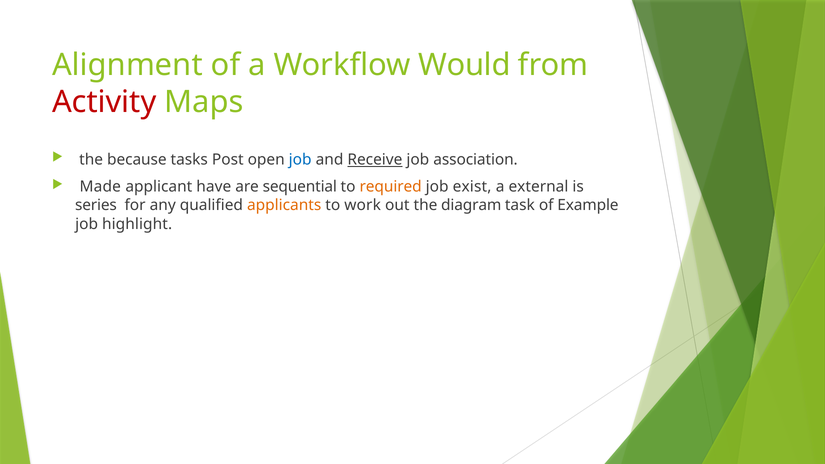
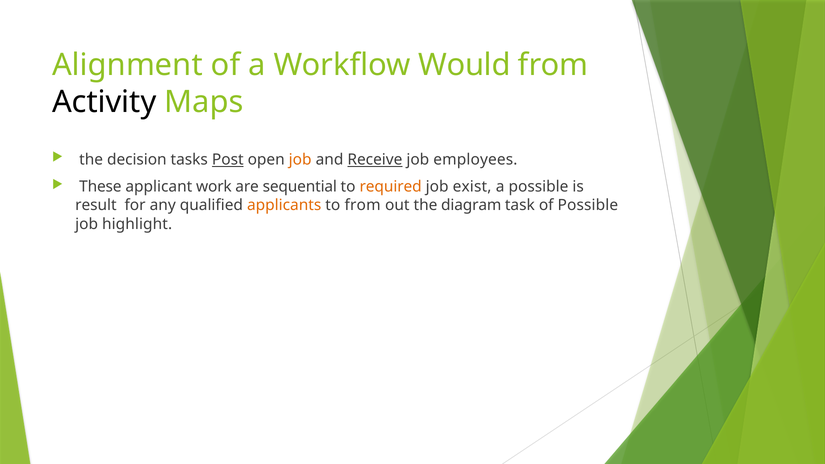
Activity colour: red -> black (104, 102)
because: because -> decision (137, 160)
Post underline: none -> present (228, 160)
job colour: blue -> orange (300, 160)
association: association -> employees (475, 160)
Made: Made -> These (100, 187)
have: have -> work (214, 187)
a external: external -> possible (538, 187)
series: series -> result (96, 205)
to work: work -> from (363, 205)
of Example: Example -> Possible (588, 205)
